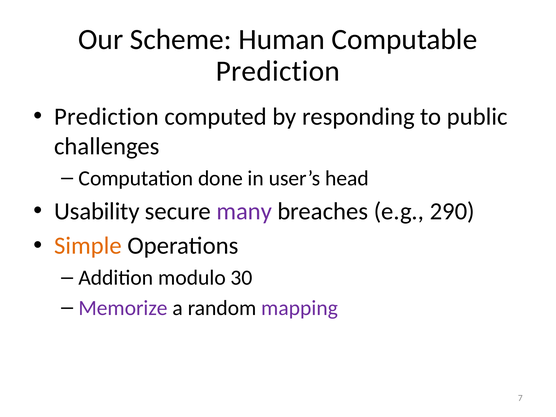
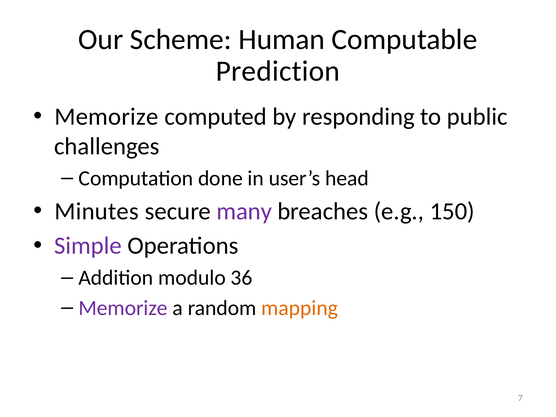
Prediction: Prediction -> Memorize (106, 117)
Usability: Usability -> Minutes (97, 211)
290: 290 -> 150 (452, 211)
Simple colour: orange -> purple (88, 246)
30: 30 -> 36 (242, 278)
mapping colour: purple -> orange (300, 308)
